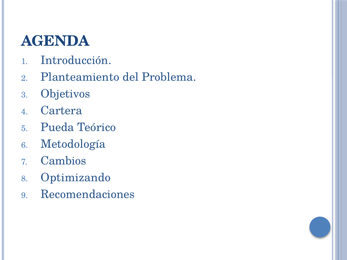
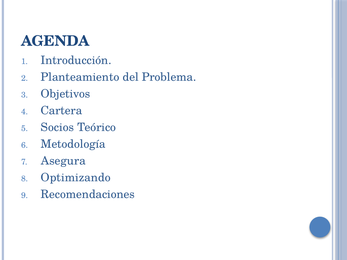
Pueda: Pueda -> Socios (57, 127)
Cambios: Cambios -> Asegura (63, 161)
